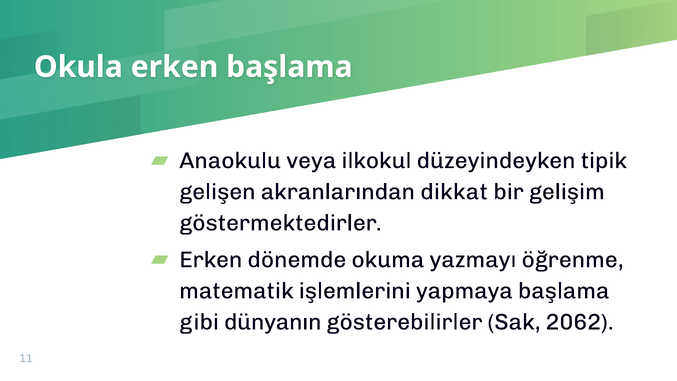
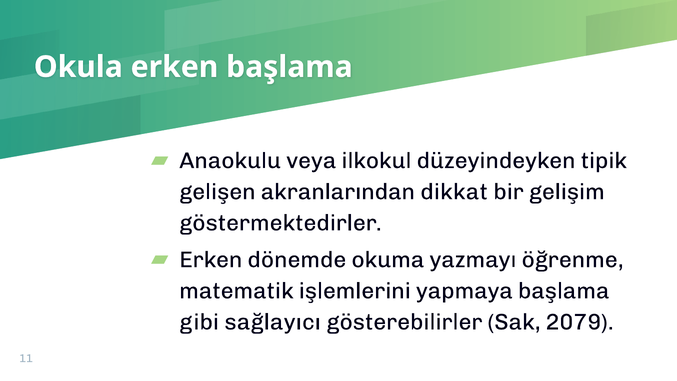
dünyanın: dünyanın -> sağlayıcı (273, 322)
2062: 2062 -> 2079 (580, 322)
